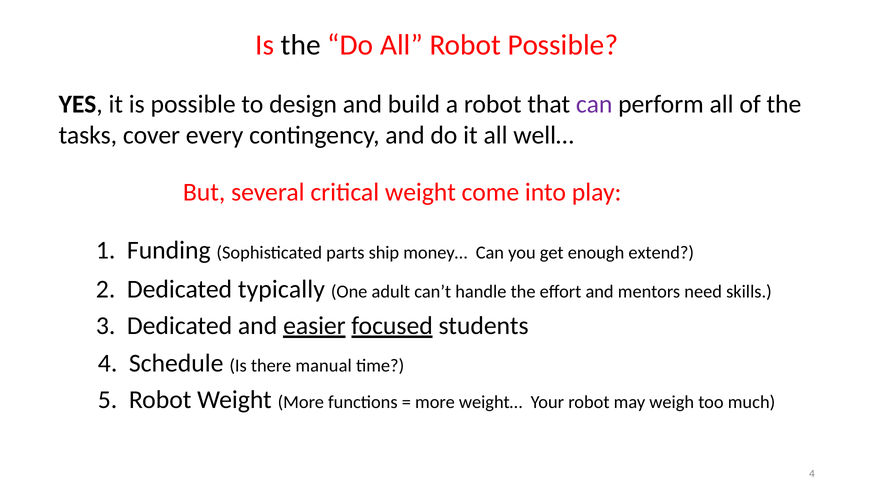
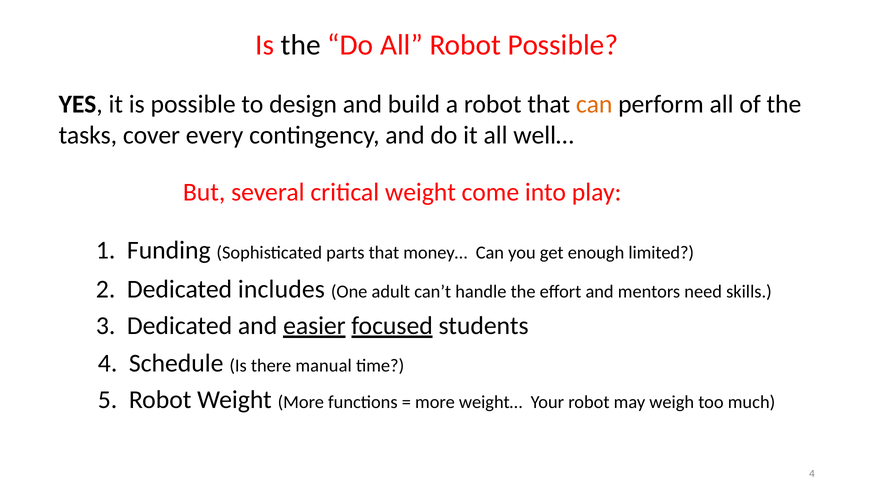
can colour: purple -> orange (594, 104)
parts ship: ship -> that (384, 253)
extend: extend -> limited (661, 253)
typically: typically -> includes (281, 289)
